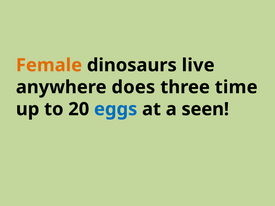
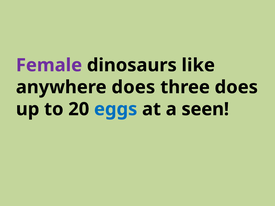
Female colour: orange -> purple (49, 65)
live: live -> like (198, 65)
three time: time -> does (236, 87)
